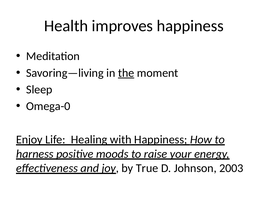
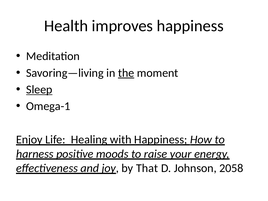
Sleep underline: none -> present (39, 90)
Omega-0: Omega-0 -> Omega-1 (48, 106)
True: True -> That (147, 168)
2003: 2003 -> 2058 (231, 168)
